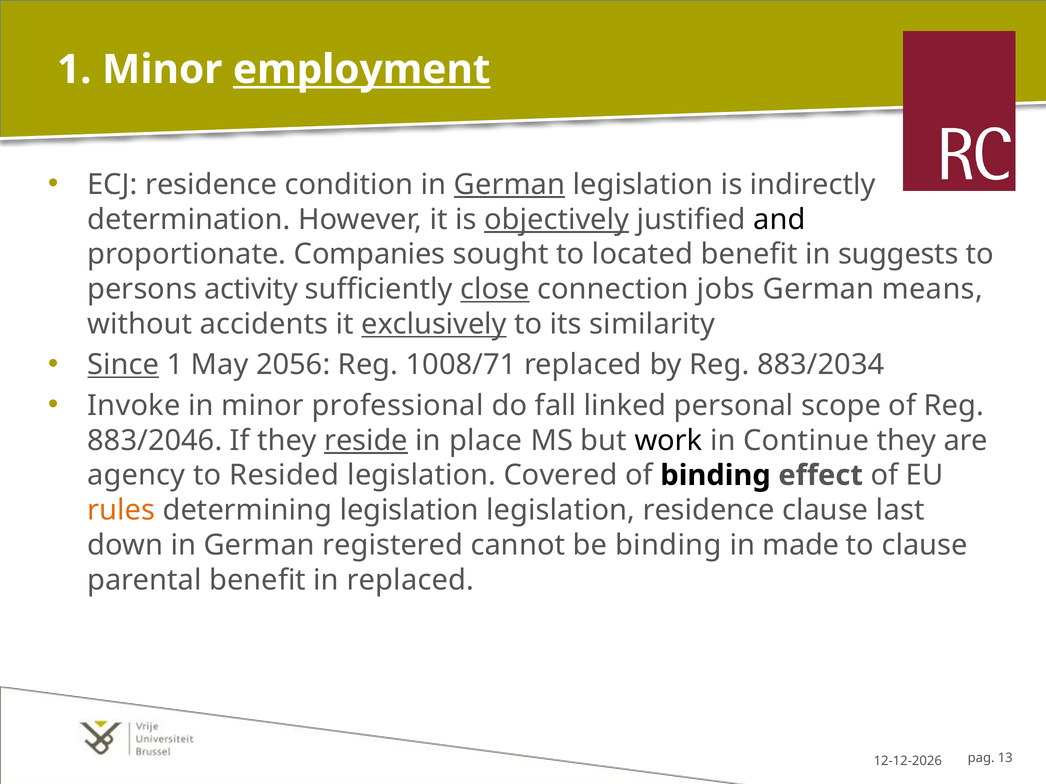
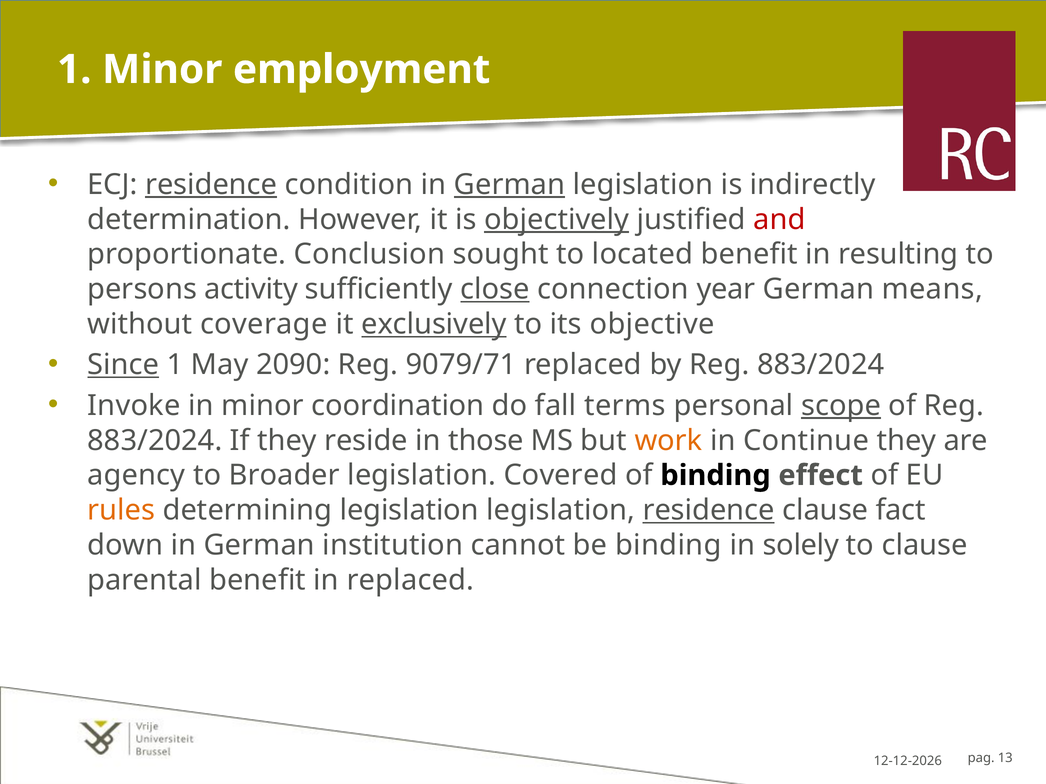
employment underline: present -> none (362, 70)
residence underline: none -> present (211, 185)
and colour: black -> red (780, 220)
Companies: Companies -> Conclusion (369, 255)
suggests: suggests -> resulting (898, 255)
jobs: jobs -> year (726, 289)
accidents: accidents -> coverage (264, 324)
similarity: similarity -> objective (652, 324)
2056: 2056 -> 2090 (293, 365)
1008/71: 1008/71 -> 9079/71 (461, 365)
by Reg 883/2034: 883/2034 -> 883/2024 (821, 365)
professional: professional -> coordination (398, 406)
linked: linked -> terms (625, 406)
scope underline: none -> present (841, 406)
883/2046: 883/2046 -> 883/2024 (155, 441)
reside underline: present -> none (366, 441)
place: place -> those (486, 441)
work colour: black -> orange (669, 441)
Resided: Resided -> Broader (284, 476)
residence underline: none -> present (709, 511)
last: last -> fact (901, 511)
registered: registered -> institution (393, 545)
made: made -> solely (801, 545)
